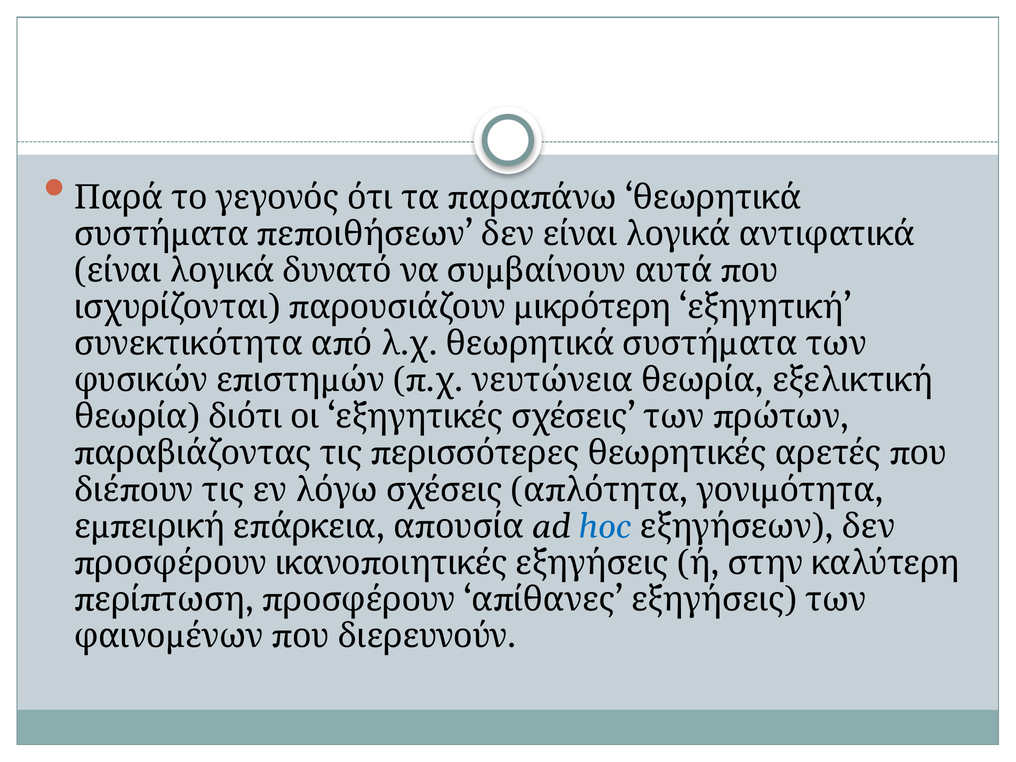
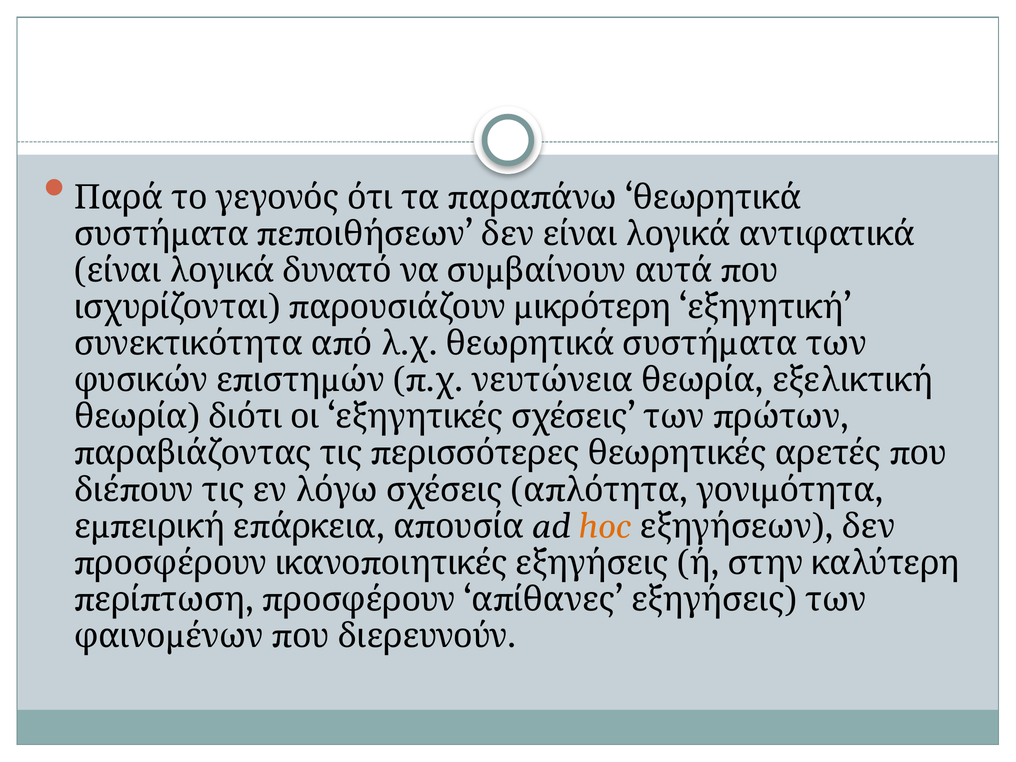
hoc colour: blue -> orange (605, 526)
